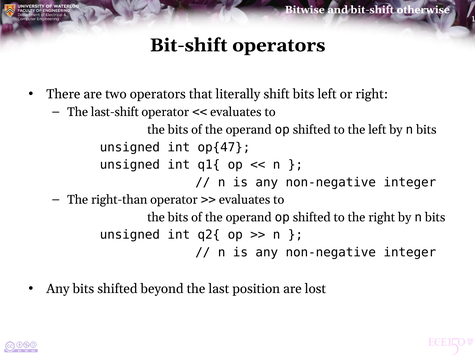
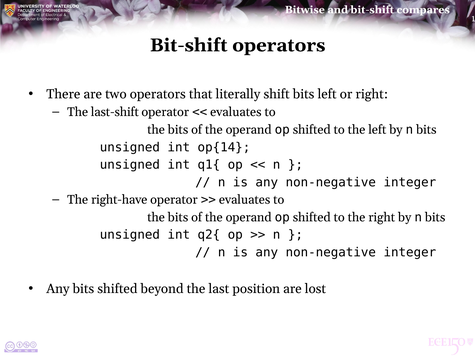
otherwise: otherwise -> compares (423, 10)
op{47: op{47 -> op{14 (224, 147)
right-than: right-than -> right-have (119, 200)
